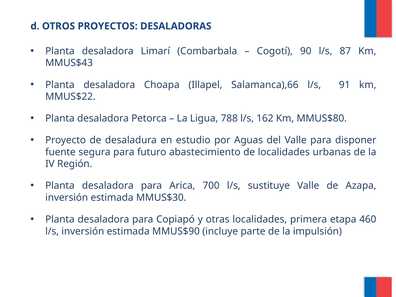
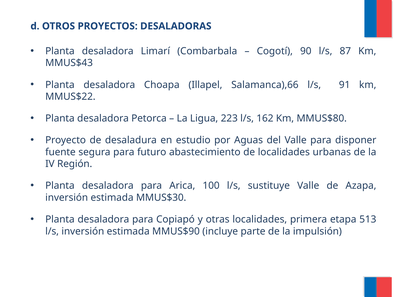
788: 788 -> 223 (229, 118)
700: 700 -> 100 (211, 186)
460: 460 -> 513 (368, 219)
